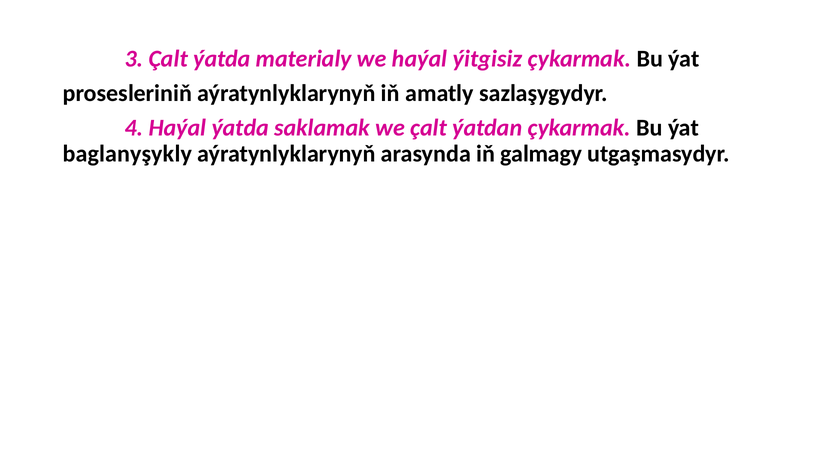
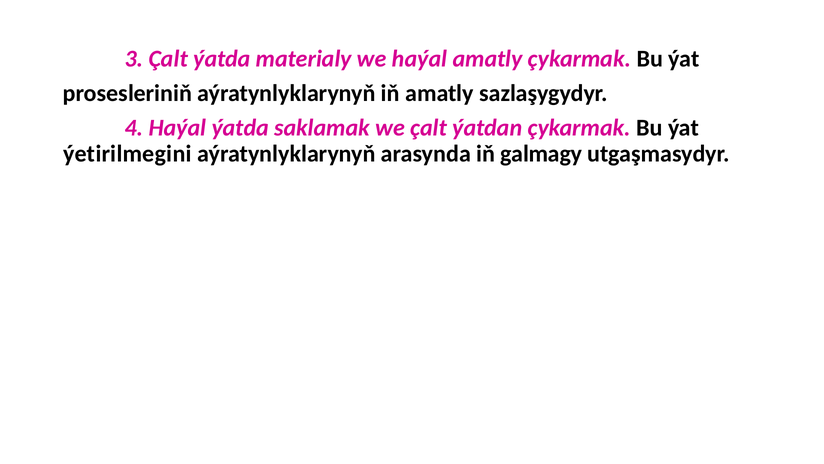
haýal ýitgisiz: ýitgisiz -> amatly (488, 59)
baglanyşykly: baglanyşykly -> ýetirilmegini (127, 154)
